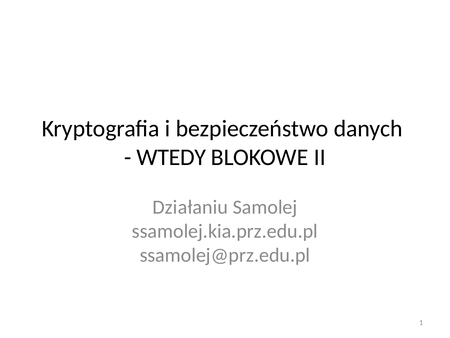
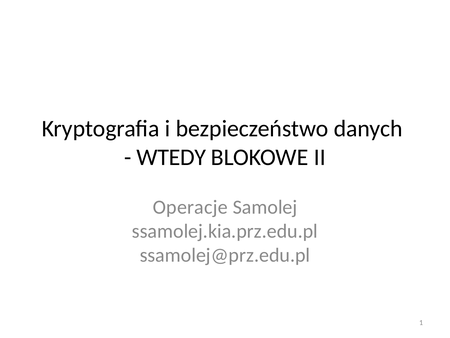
Działaniu: Działaniu -> Operacje (190, 207)
